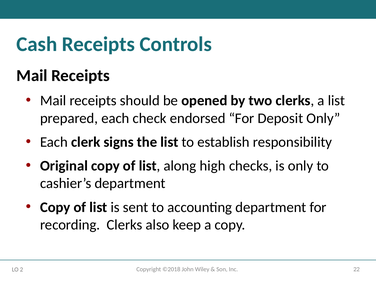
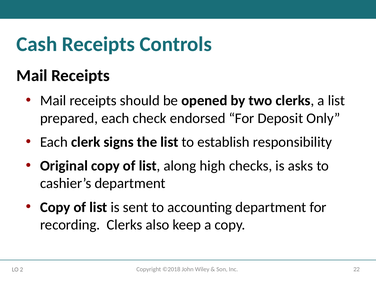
is only: only -> asks (300, 166)
